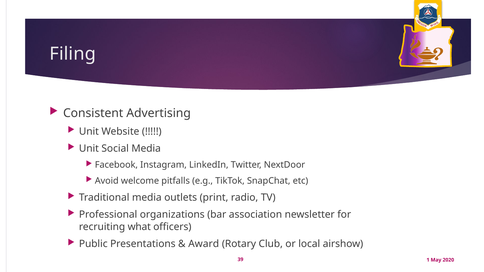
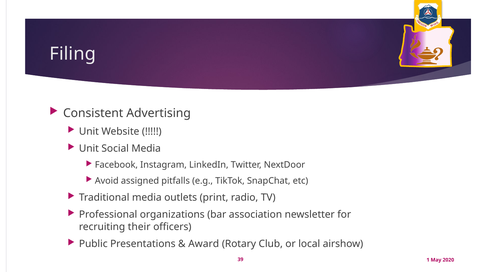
welcome: welcome -> assigned (140, 181)
what: what -> their (139, 227)
